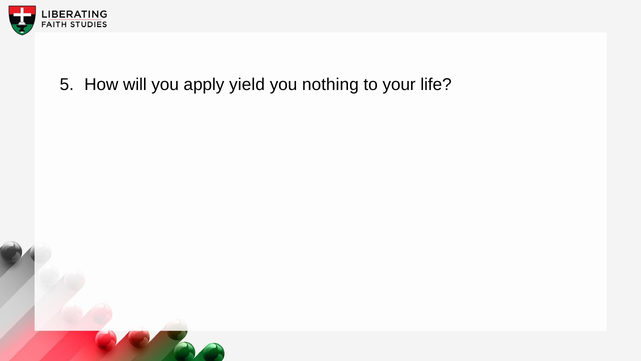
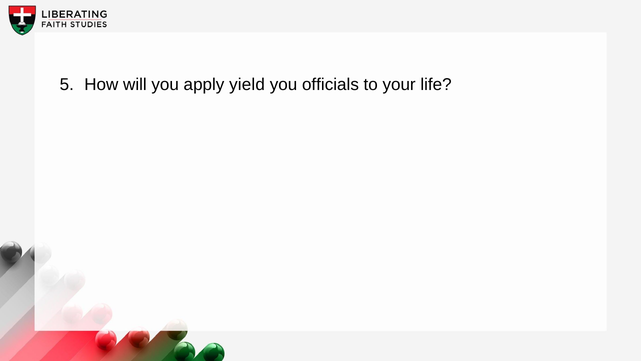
nothing: nothing -> officials (330, 85)
